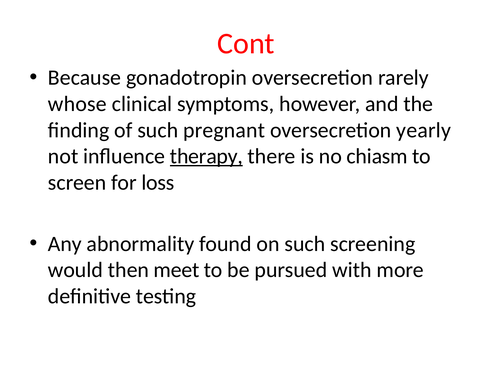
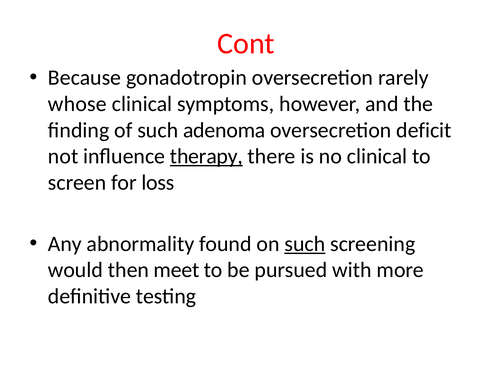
pregnant: pregnant -> adenoma (224, 130)
yearly: yearly -> deficit (424, 130)
no chiasm: chiasm -> clinical (377, 156)
such underline: none -> present (305, 244)
